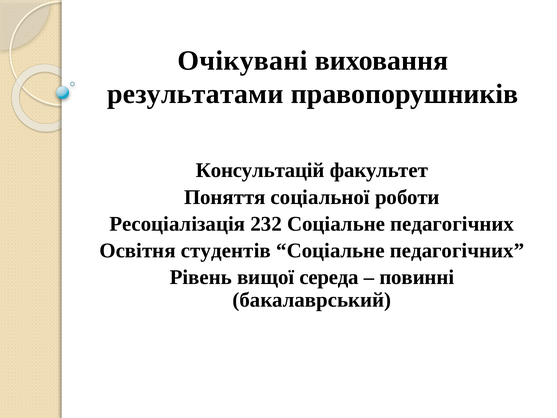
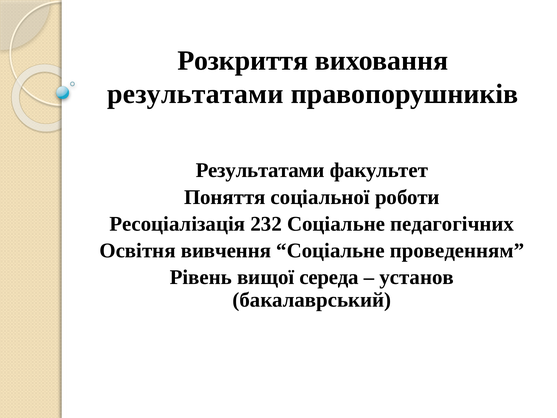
Очікувані: Очікувані -> Розкриття (243, 61)
Консультацій: Консультацій -> Результатами (260, 170)
студентів: студентів -> вивчення (226, 251)
педагогічних: педагогічних -> проведенням (457, 251)
повинні: повинні -> установ (417, 277)
